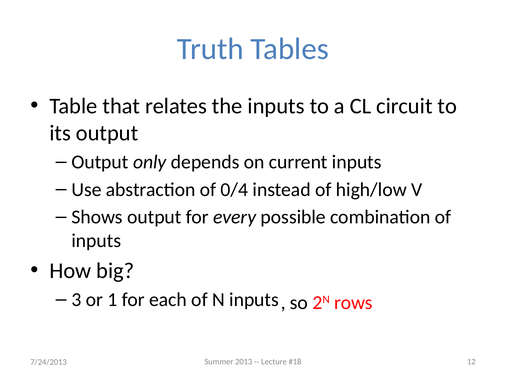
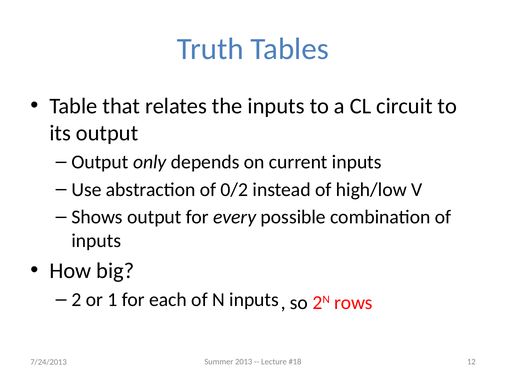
0/4: 0/4 -> 0/2 (234, 190)
3: 3 -> 2 (76, 300)
